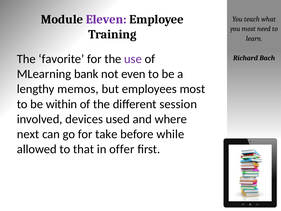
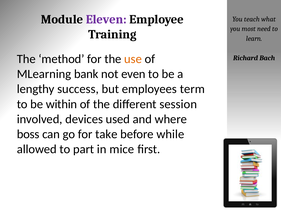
favorite: favorite -> method (61, 59)
use colour: purple -> orange (133, 59)
memos: memos -> success (78, 89)
employees most: most -> term (192, 89)
next: next -> boss (28, 134)
that: that -> part (84, 149)
offer: offer -> mice (122, 149)
